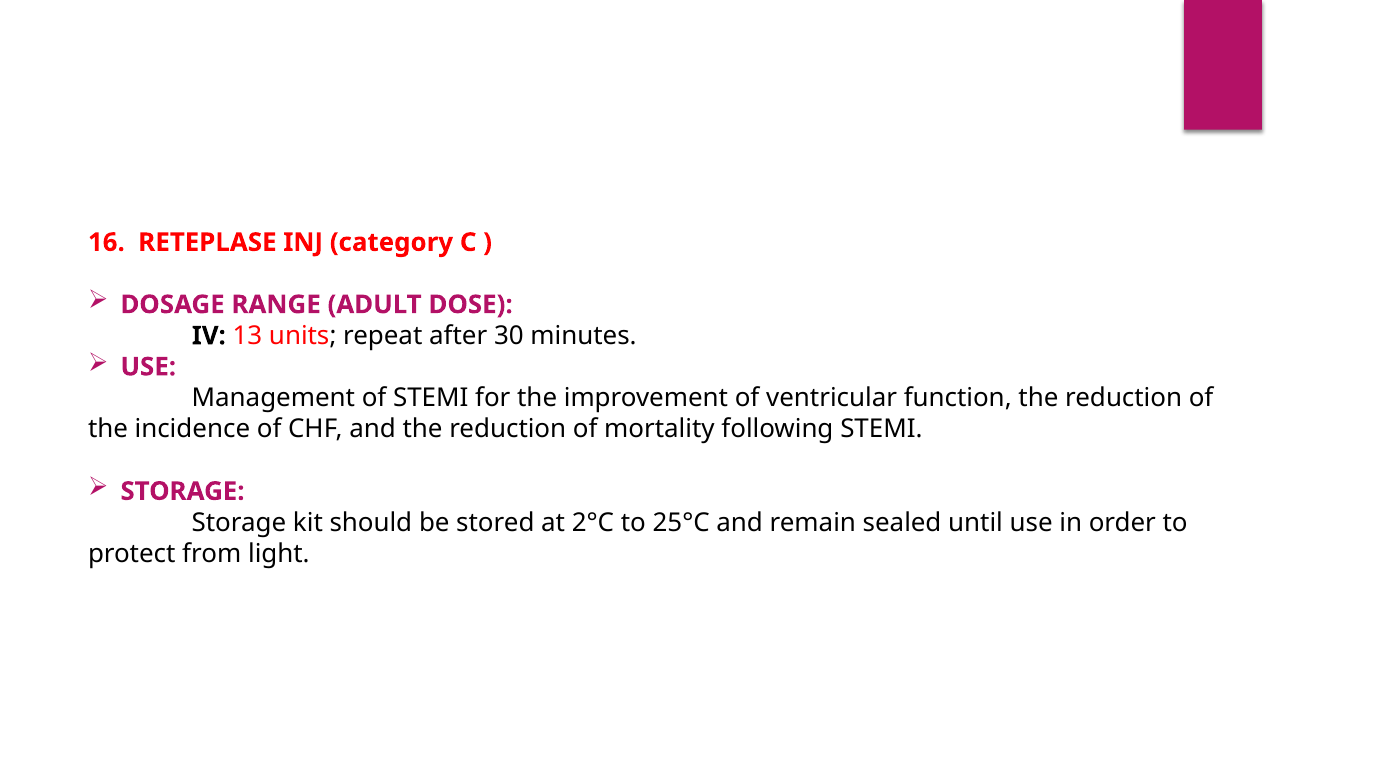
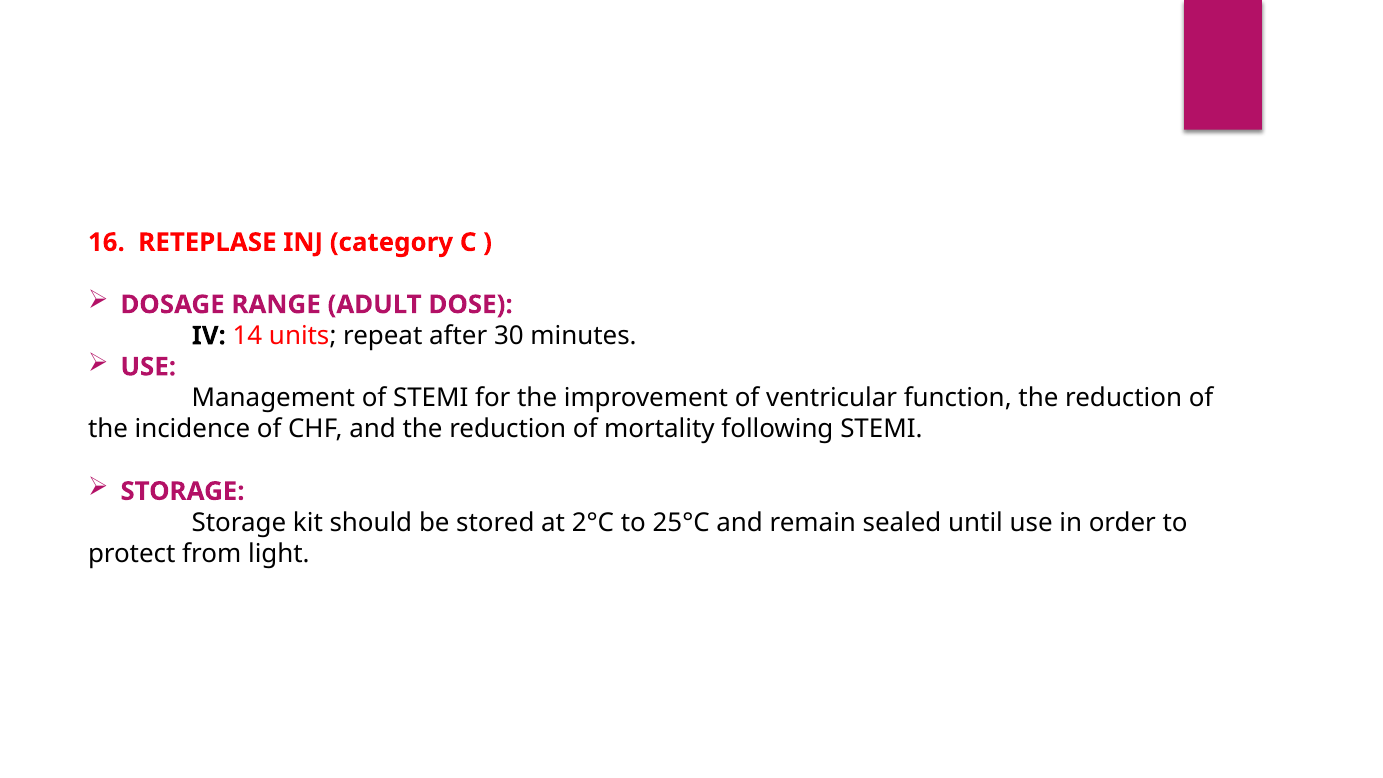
13: 13 -> 14 (247, 336)
